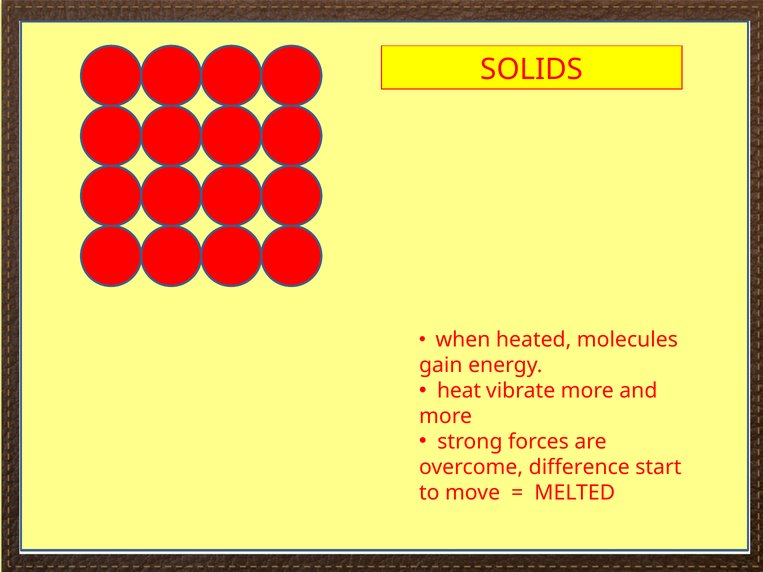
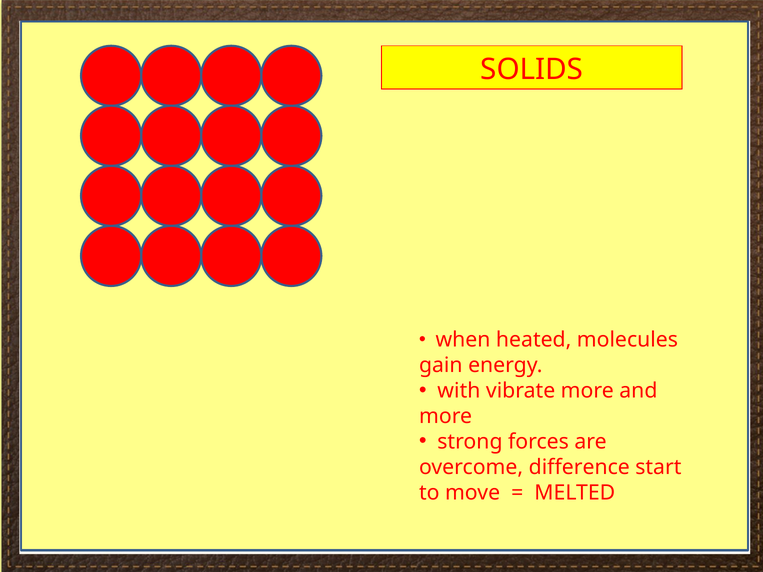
heat: heat -> with (459, 391)
